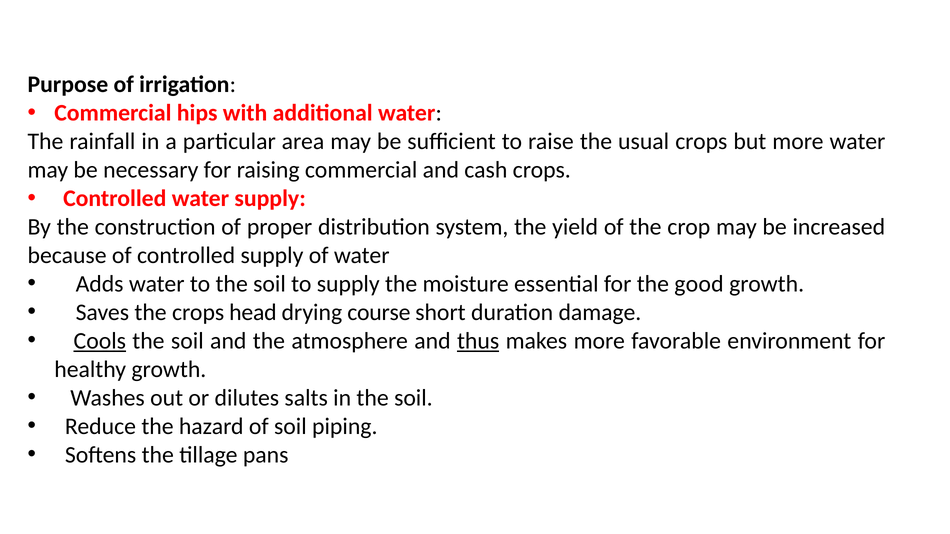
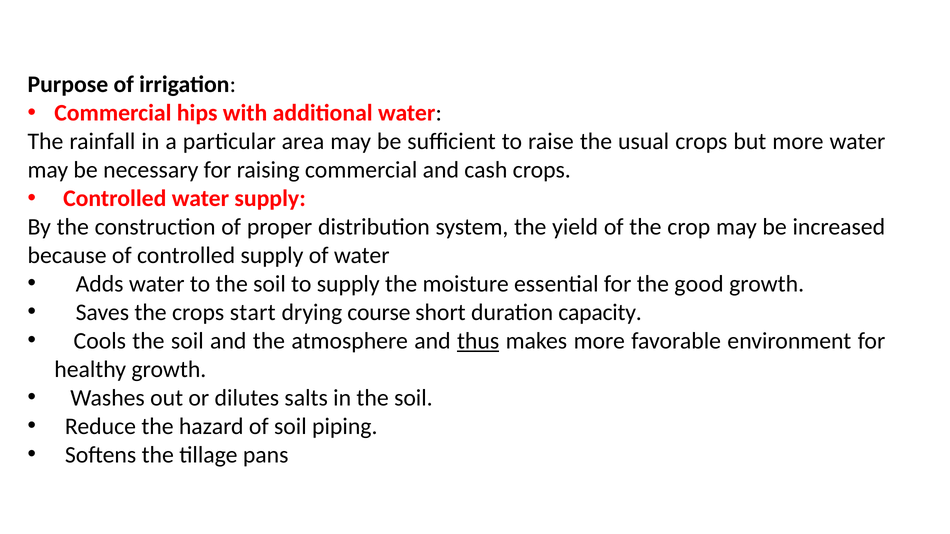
head: head -> start (253, 313)
damage: damage -> capacity (600, 313)
Cools underline: present -> none (100, 341)
